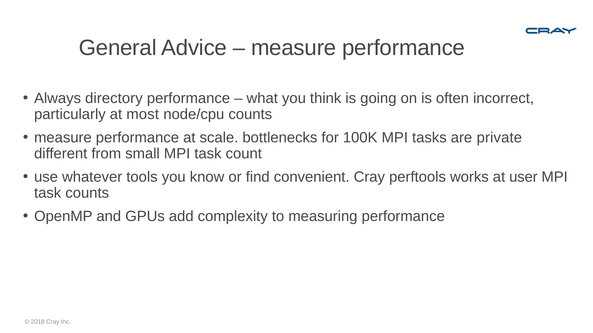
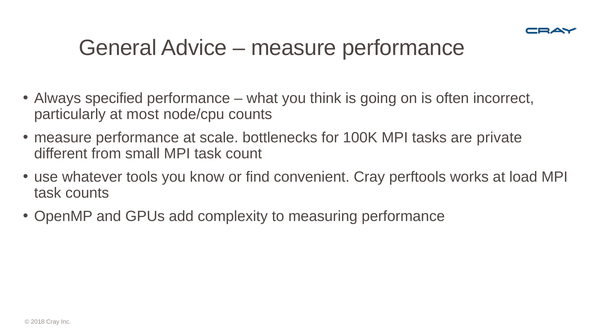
directory: directory -> specified (114, 98)
user: user -> load (523, 177)
